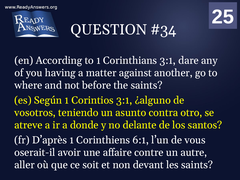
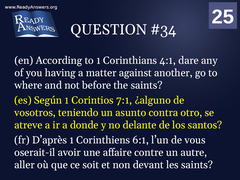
Corinthians 3:1: 3:1 -> 4:1 (168, 60)
Corintios 3:1: 3:1 -> 7:1 (124, 100)
